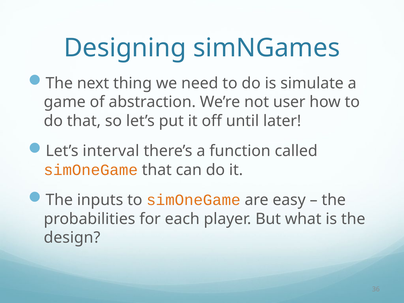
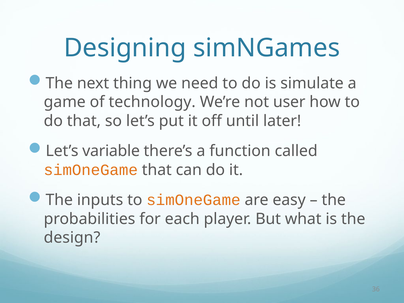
abstraction: abstraction -> technology (152, 102)
interval: interval -> variable (111, 151)
